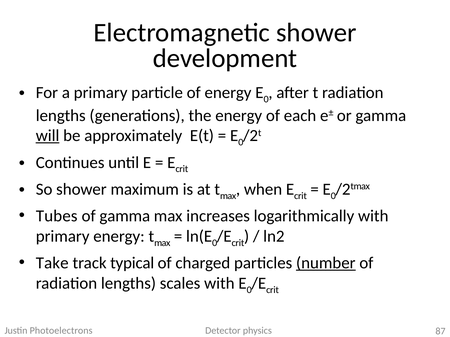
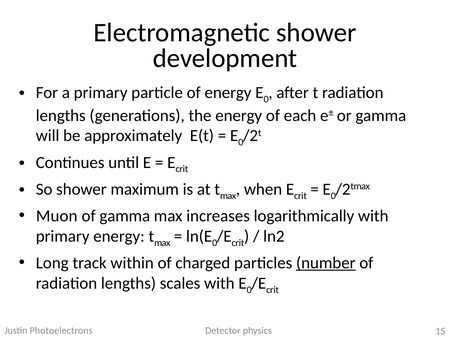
will underline: present -> none (48, 136)
Tubes: Tubes -> Muon (57, 216)
Take: Take -> Long (52, 263)
typical: typical -> within (132, 263)
87: 87 -> 15 (441, 332)
